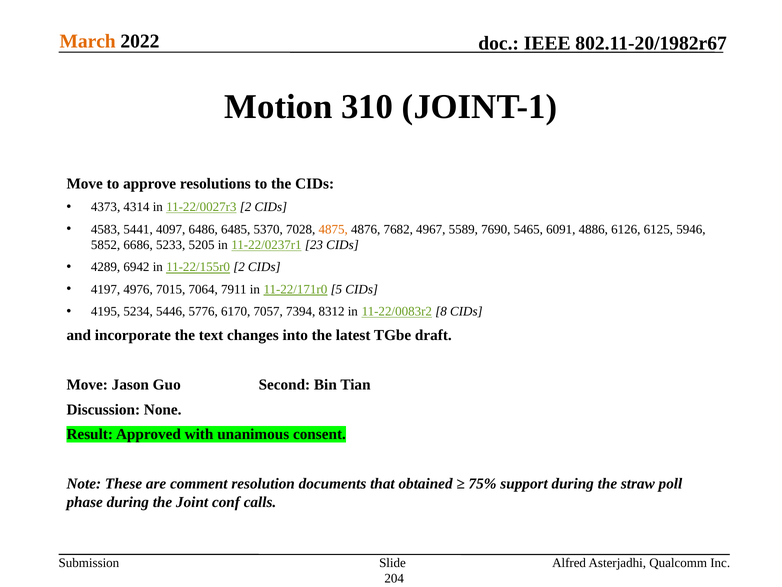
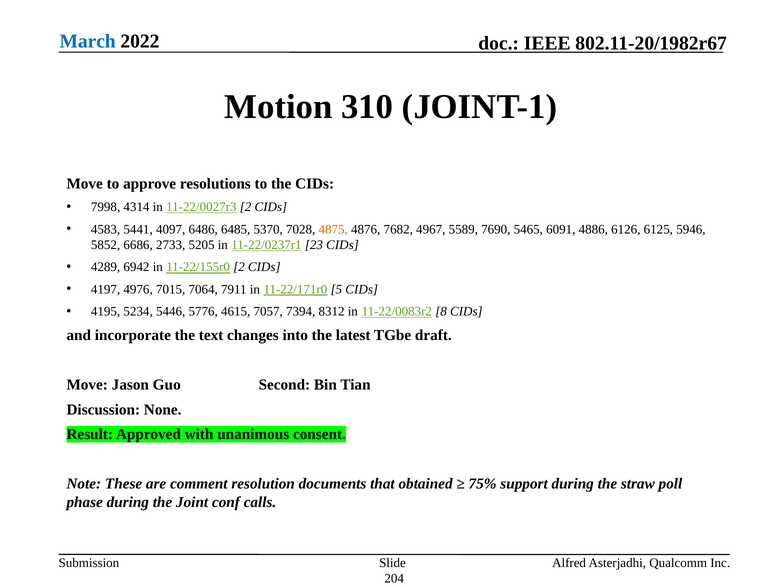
March colour: orange -> blue (88, 41)
4373: 4373 -> 7998 (106, 207)
5233: 5233 -> 2733 (171, 245)
6170: 6170 -> 4615 (236, 311)
